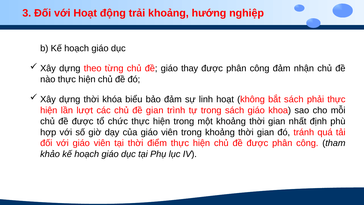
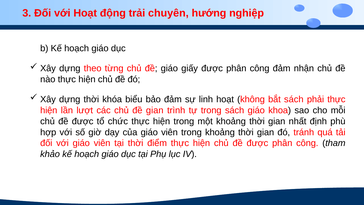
trải khoảng: khoảng -> chuyên (168, 13)
thay: thay -> giấy (190, 68)
